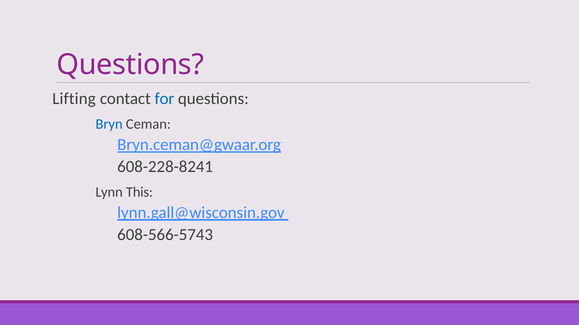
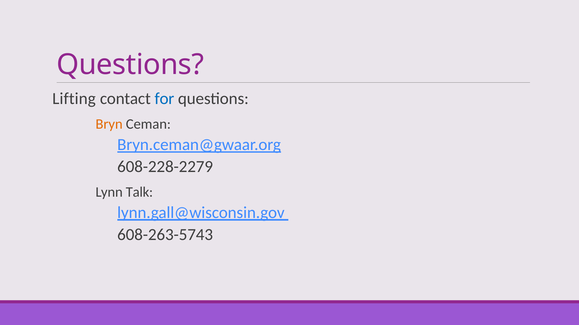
Bryn colour: blue -> orange (109, 124)
608-228-8241: 608-228-8241 -> 608-228-2279 (165, 167)
This: This -> Talk (139, 192)
608-566-5743: 608-566-5743 -> 608-263-5743 (165, 235)
